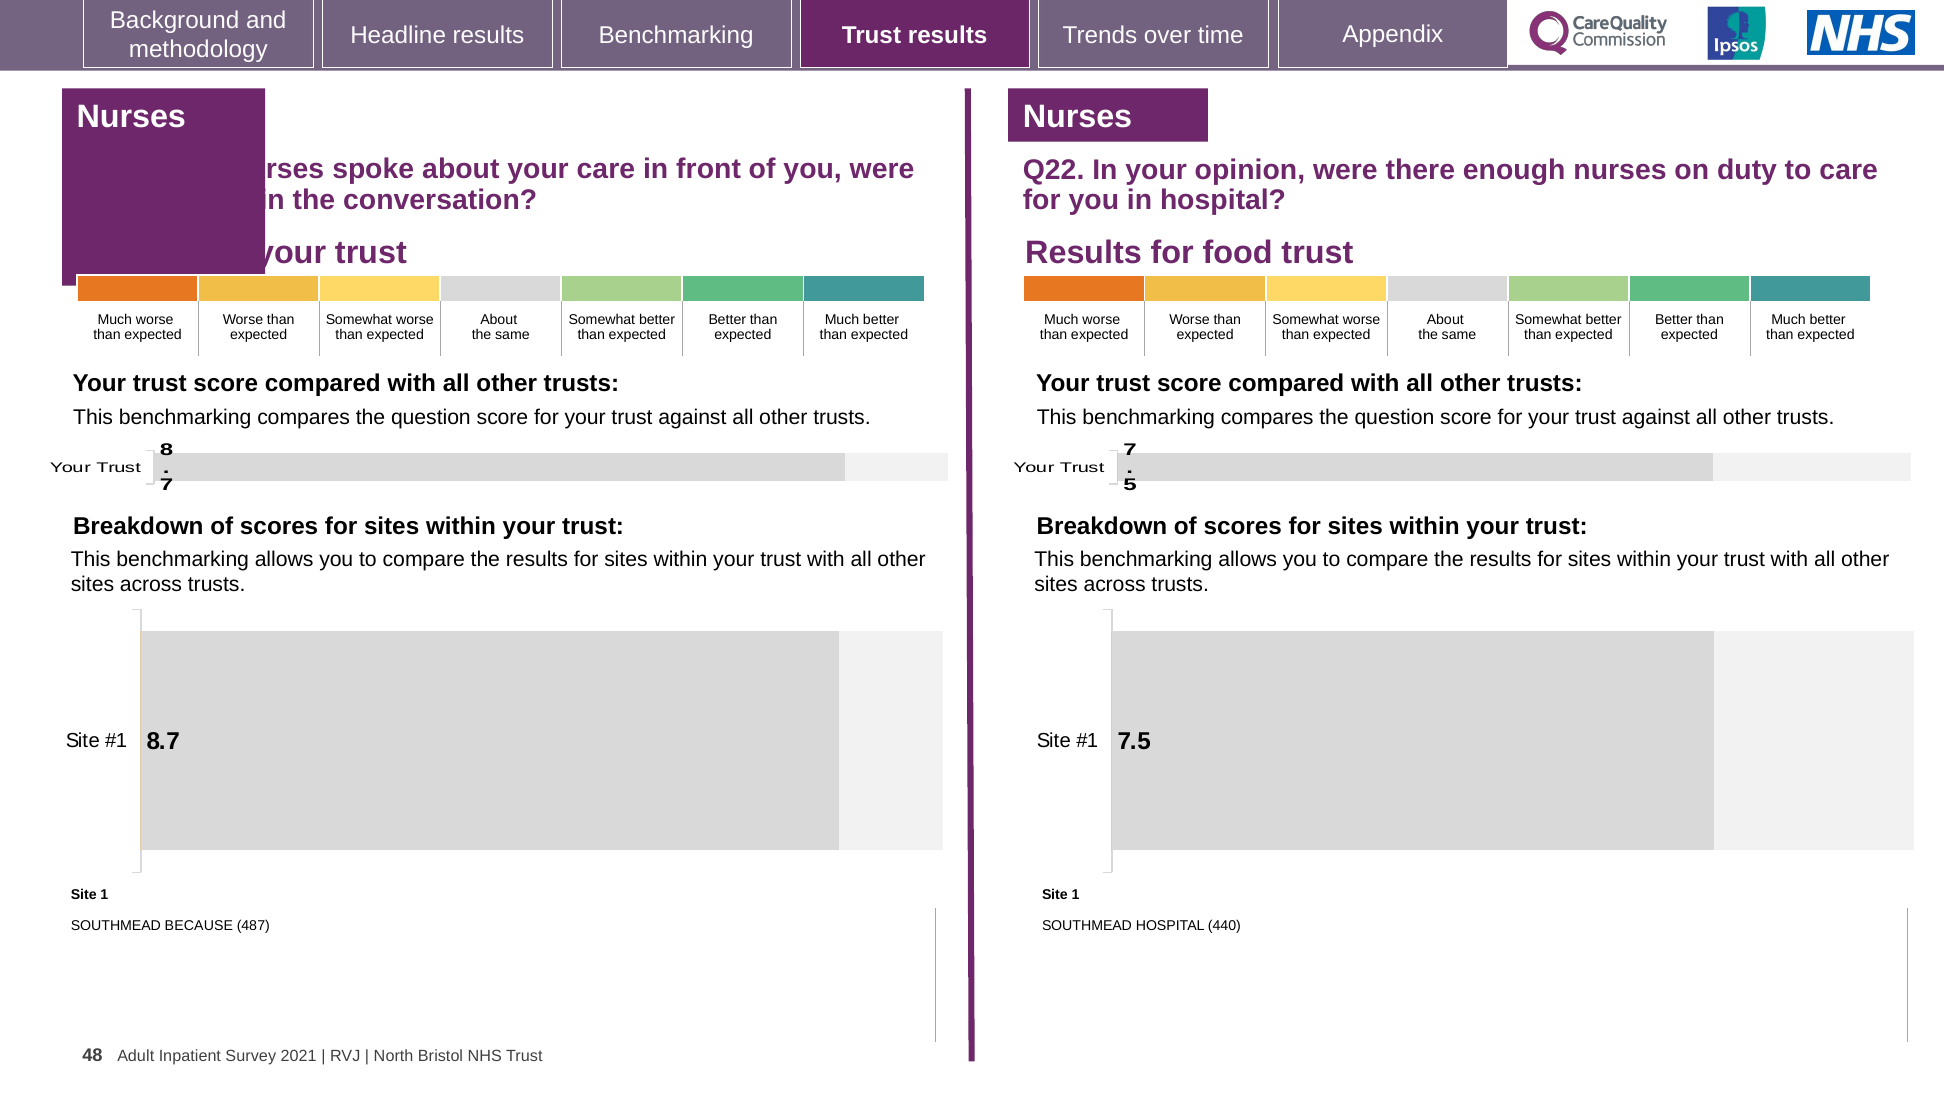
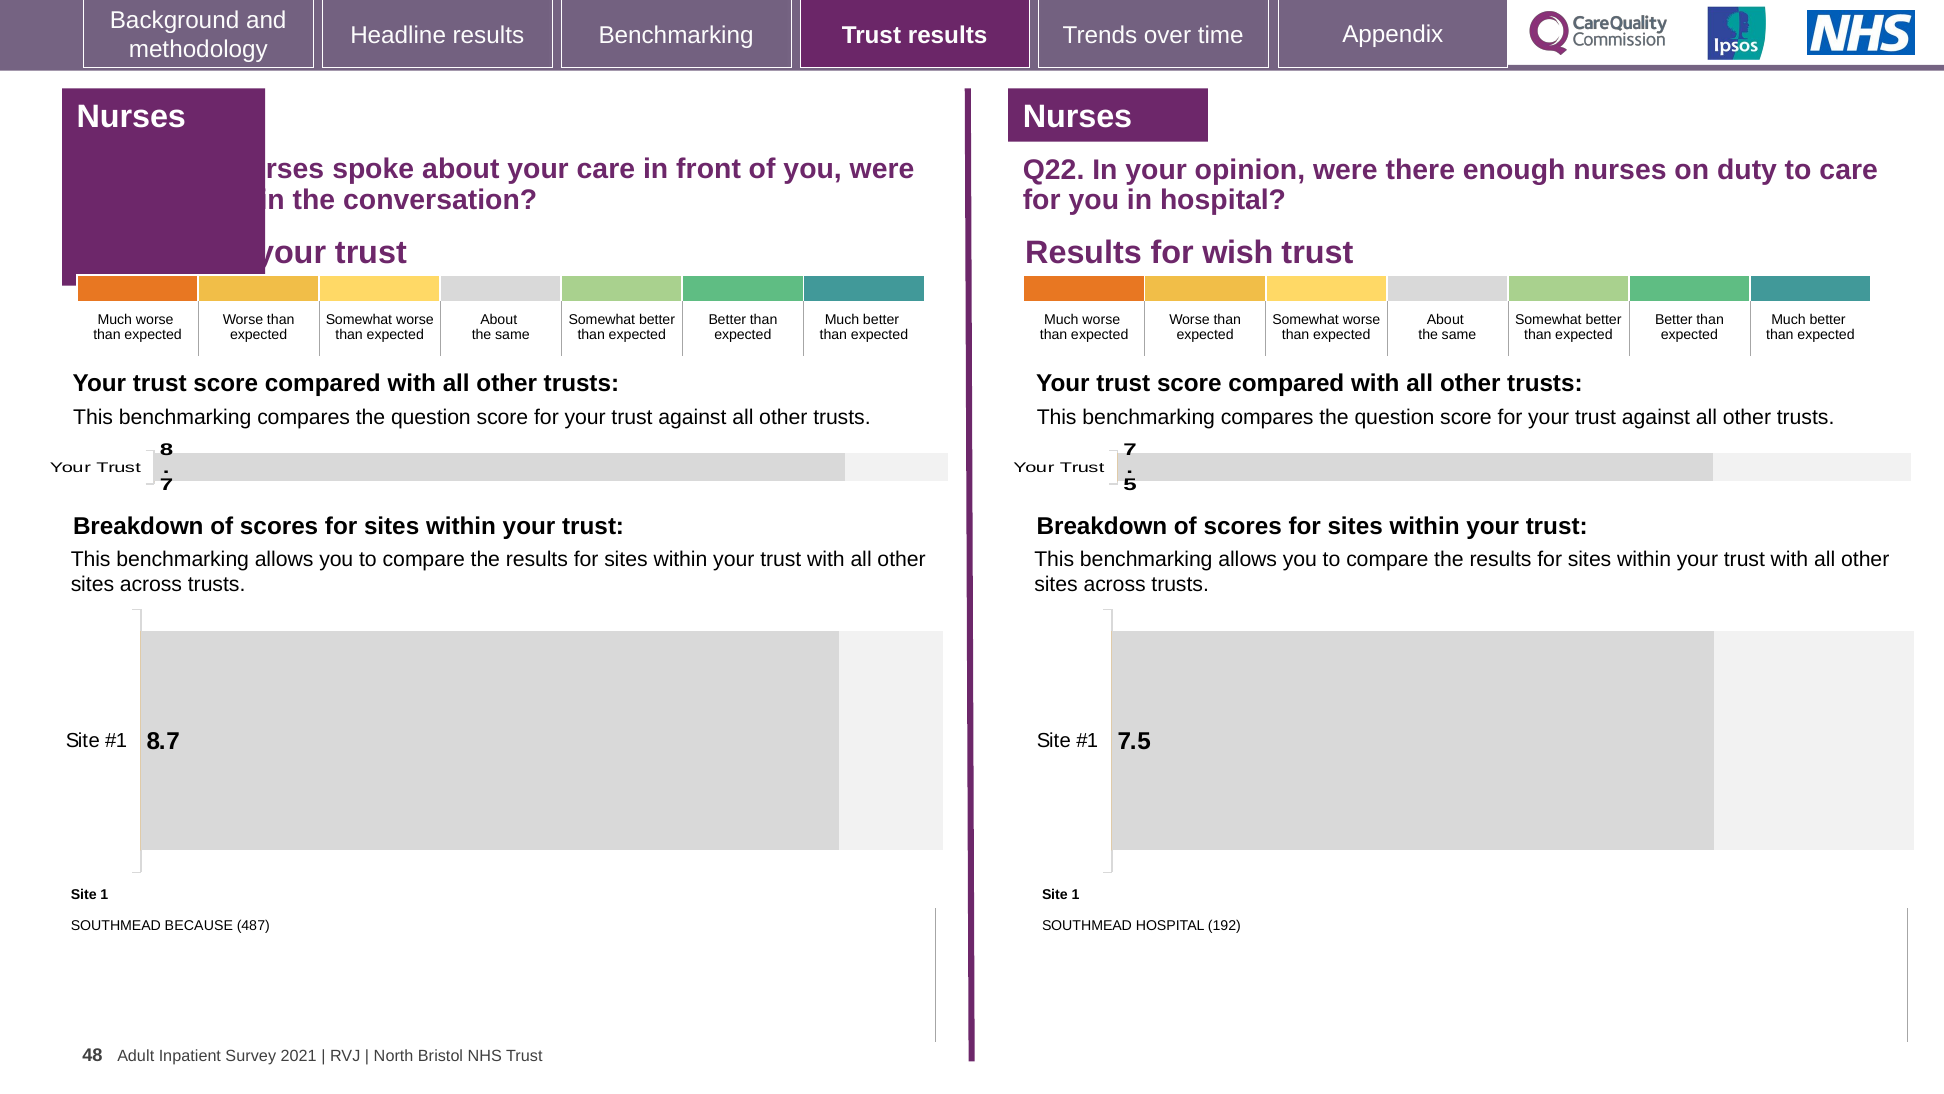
food: food -> wish (1238, 253)
440: 440 -> 192 (1224, 926)
